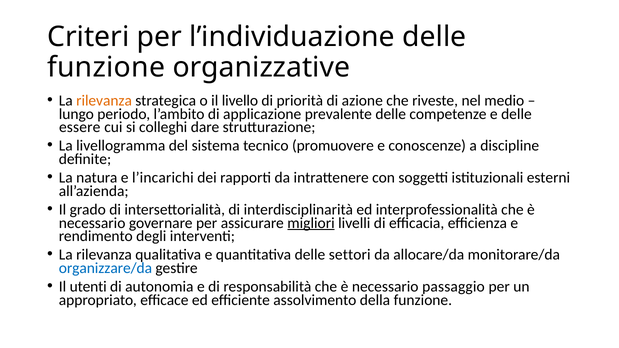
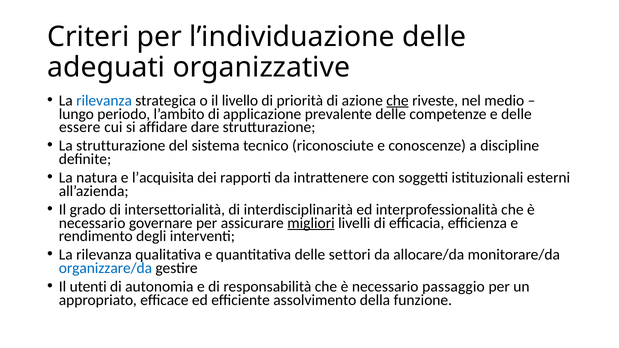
funzione: funzione -> adeguati (106, 67)
rilevanza colour: orange -> blue (104, 101)
che underline: none -> present (397, 101)
colleghi: colleghi -> affidare (163, 127)
La livellogramma: livellogramma -> strutturazione (121, 146)
promuovere: promuovere -> riconosciute (333, 146)
l’incarichi: l’incarichi -> l’acquisita (163, 178)
